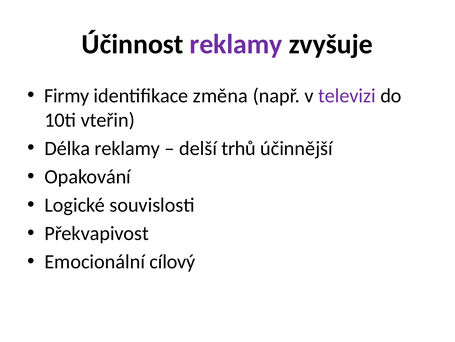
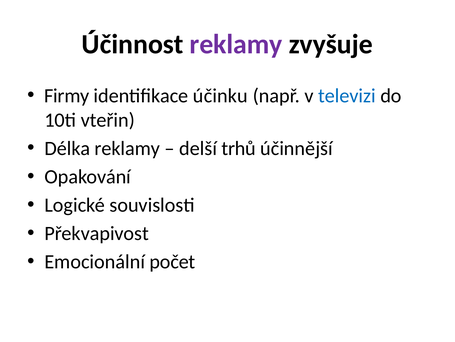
změna: změna -> účinku (220, 95)
televizi colour: purple -> blue (347, 95)
cílový: cílový -> počet (172, 261)
